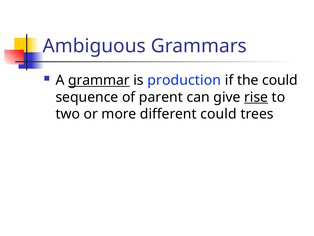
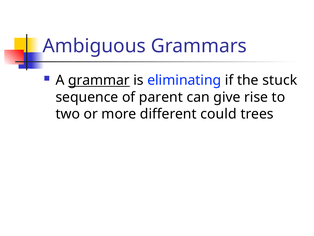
production: production -> eliminating (184, 80)
the could: could -> stuck (280, 80)
rise underline: present -> none (256, 97)
